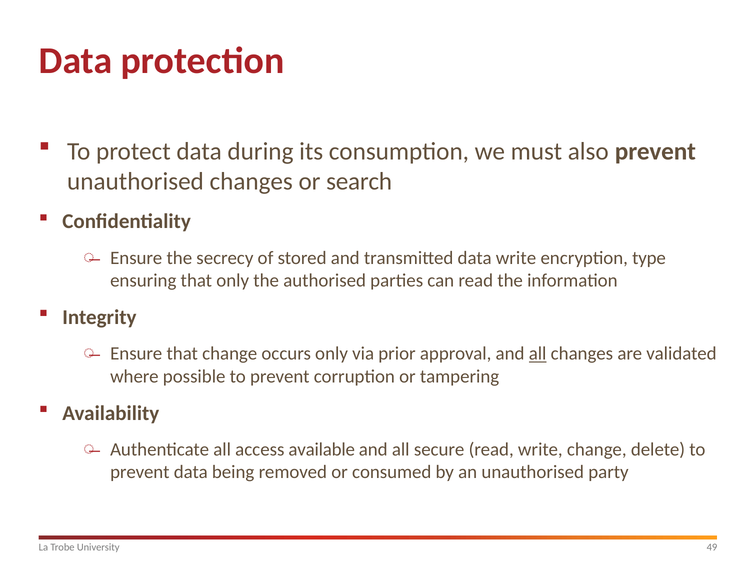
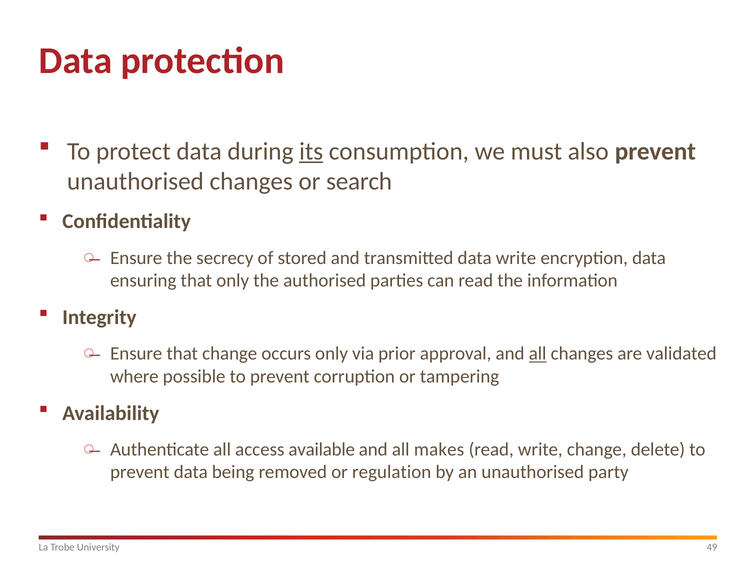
its underline: none -> present (311, 151)
encryption type: type -> data (649, 258)
secure: secure -> makes (439, 450)
consumed: consumed -> regulation (392, 472)
